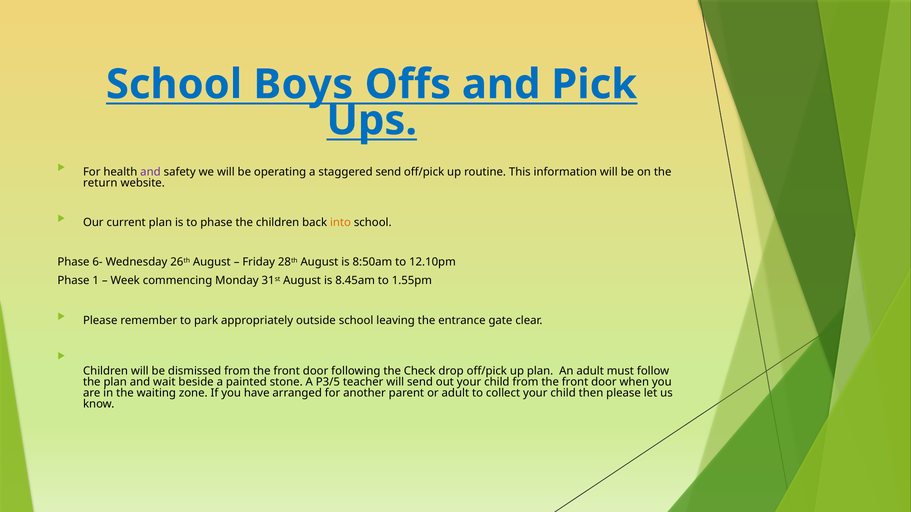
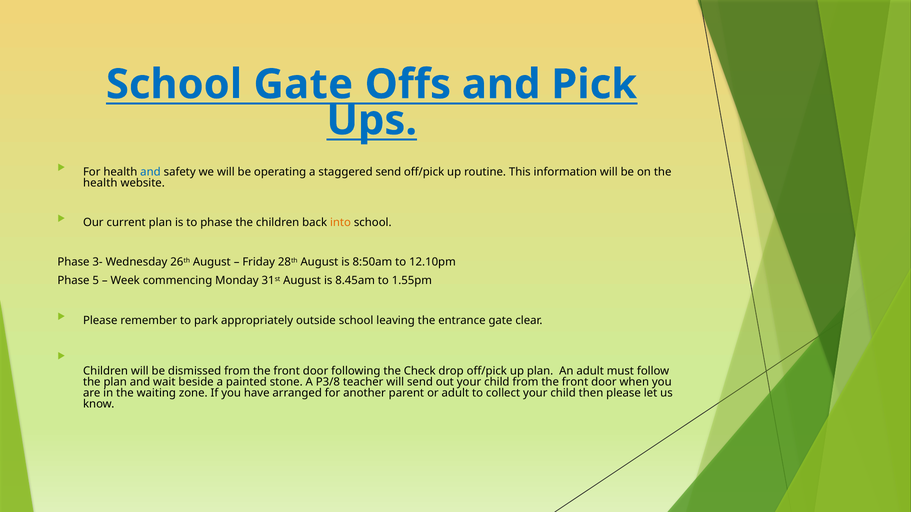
School Boys: Boys -> Gate (303, 85)
and colour: purple -> blue (150, 172)
return: return -> health (100, 183)
6-: 6- -> 3- (98, 262)
1: 1 -> 5 (96, 281)
P3/5: P3/5 -> P3/8 (328, 382)
